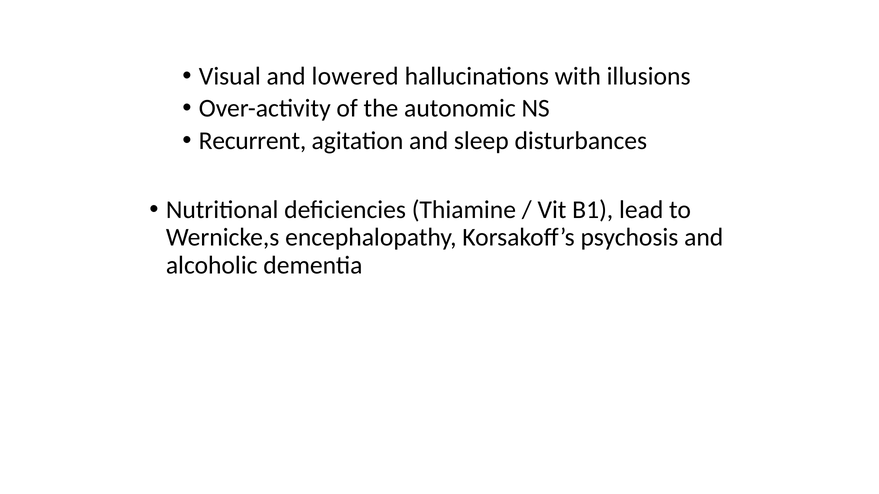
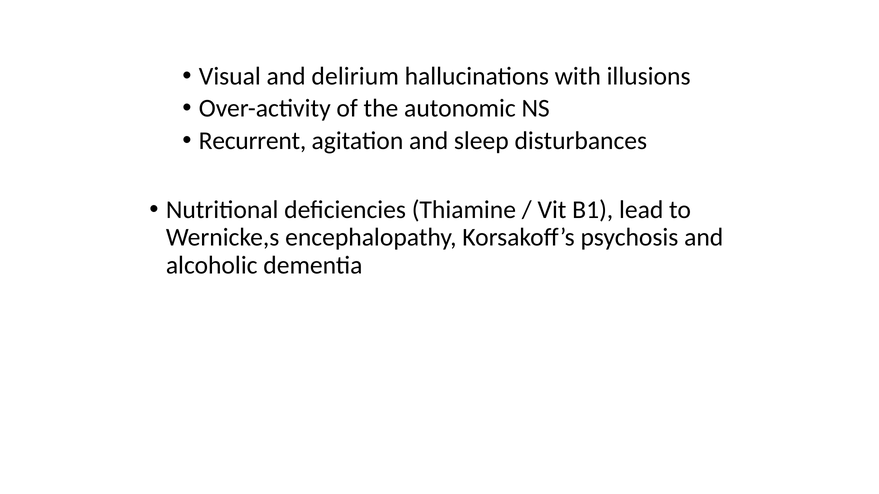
lowered: lowered -> delirium (355, 76)
